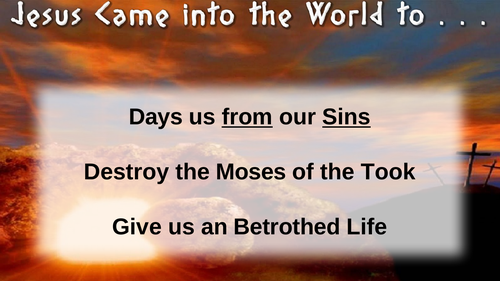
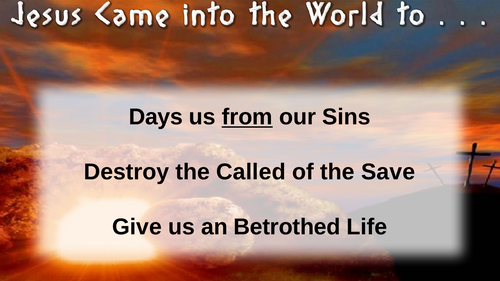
Sins underline: present -> none (346, 117)
Moses: Moses -> Called (251, 172)
Took: Took -> Save (388, 172)
